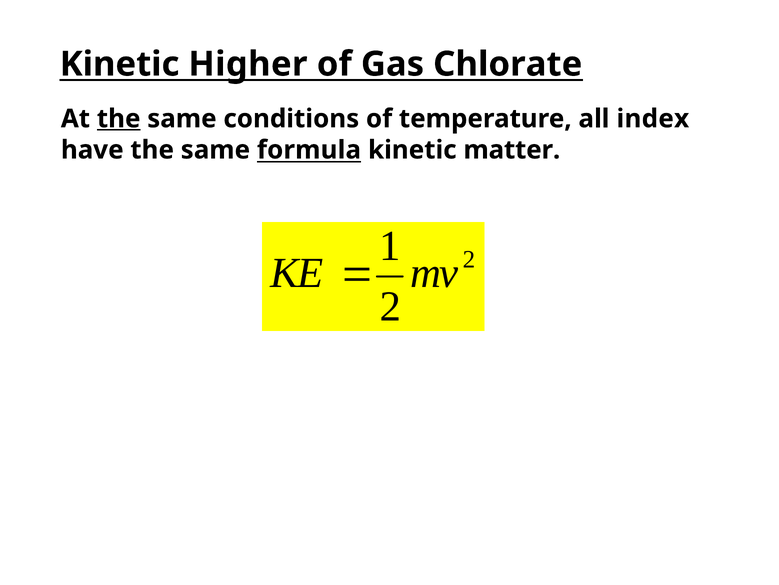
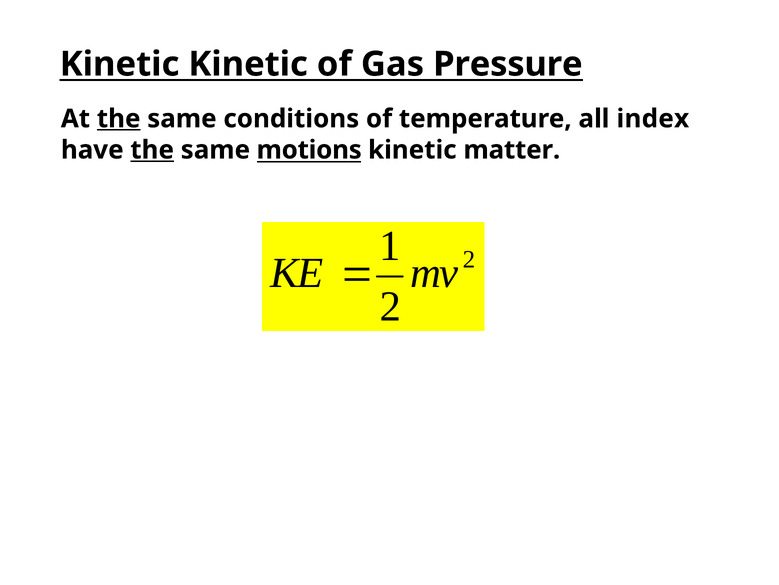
Kinetic Higher: Higher -> Kinetic (248, 64)
Chlorate: Chlorate -> Pressure (508, 64)
the underline: none -> present (152, 150)
formula: formula -> motions (309, 150)
